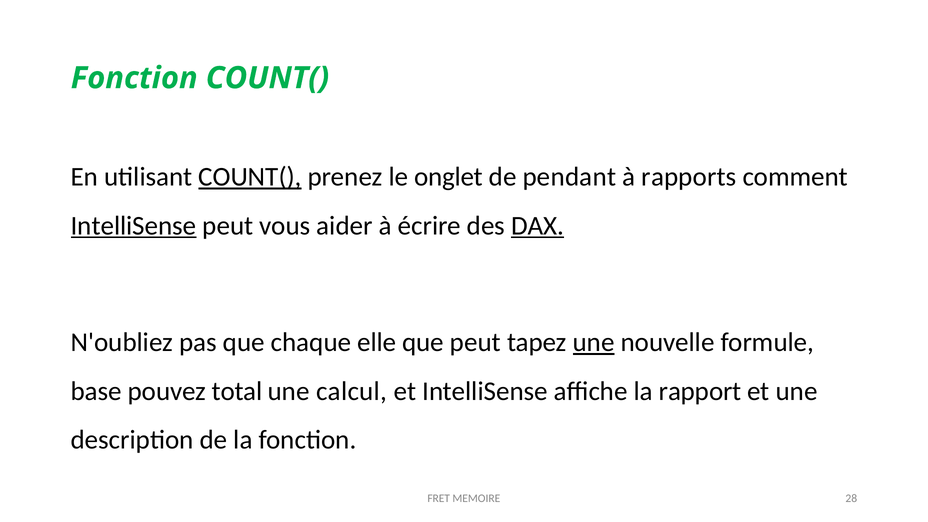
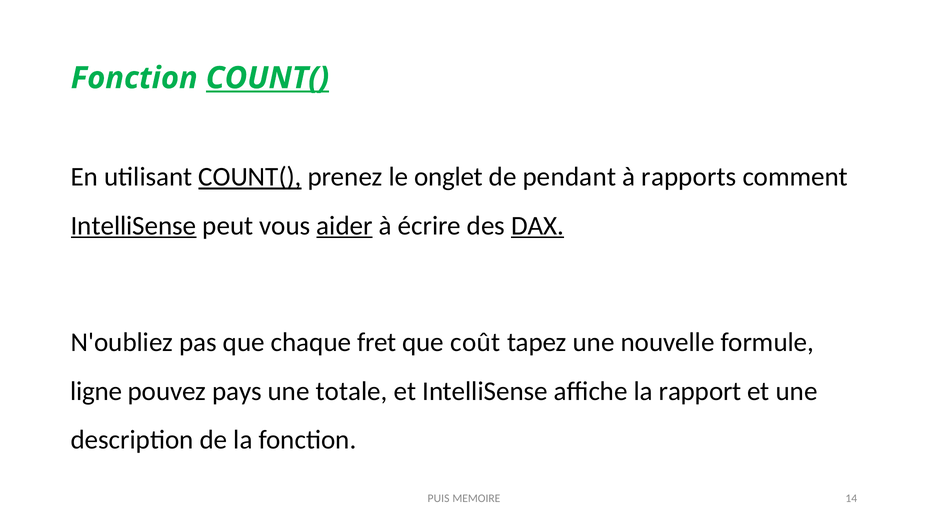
COUNT( underline: none -> present (267, 78)
aider underline: none -> present (345, 226)
elle: elle -> fret (377, 342)
que peut: peut -> coût (475, 342)
une underline: present -> none (594, 342)
base: base -> ligne (96, 391)
total: total -> pays (237, 391)
calcul: calcul -> totale (352, 391)
FRET: FRET -> PUIS (439, 498)
28: 28 -> 14 (851, 498)
